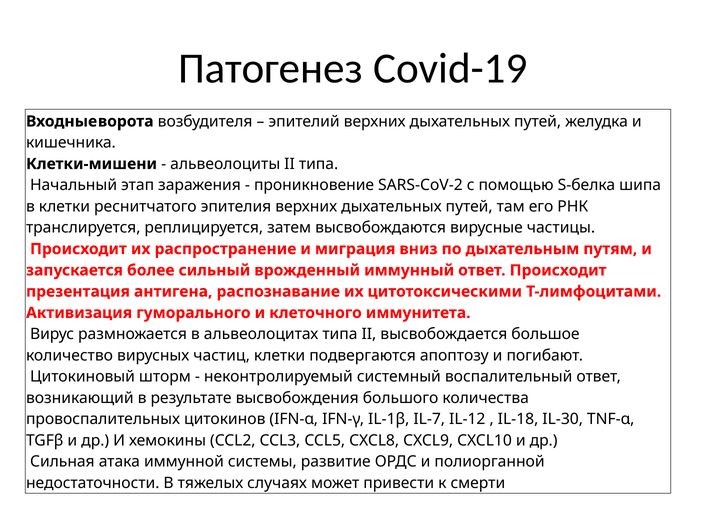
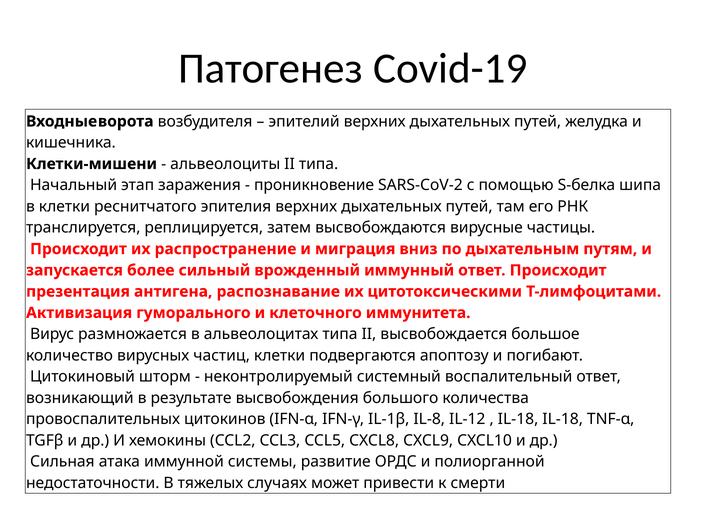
IL-7: IL-7 -> IL-8 (429, 420)
IL-18 IL-30: IL-30 -> IL-18 (563, 420)
